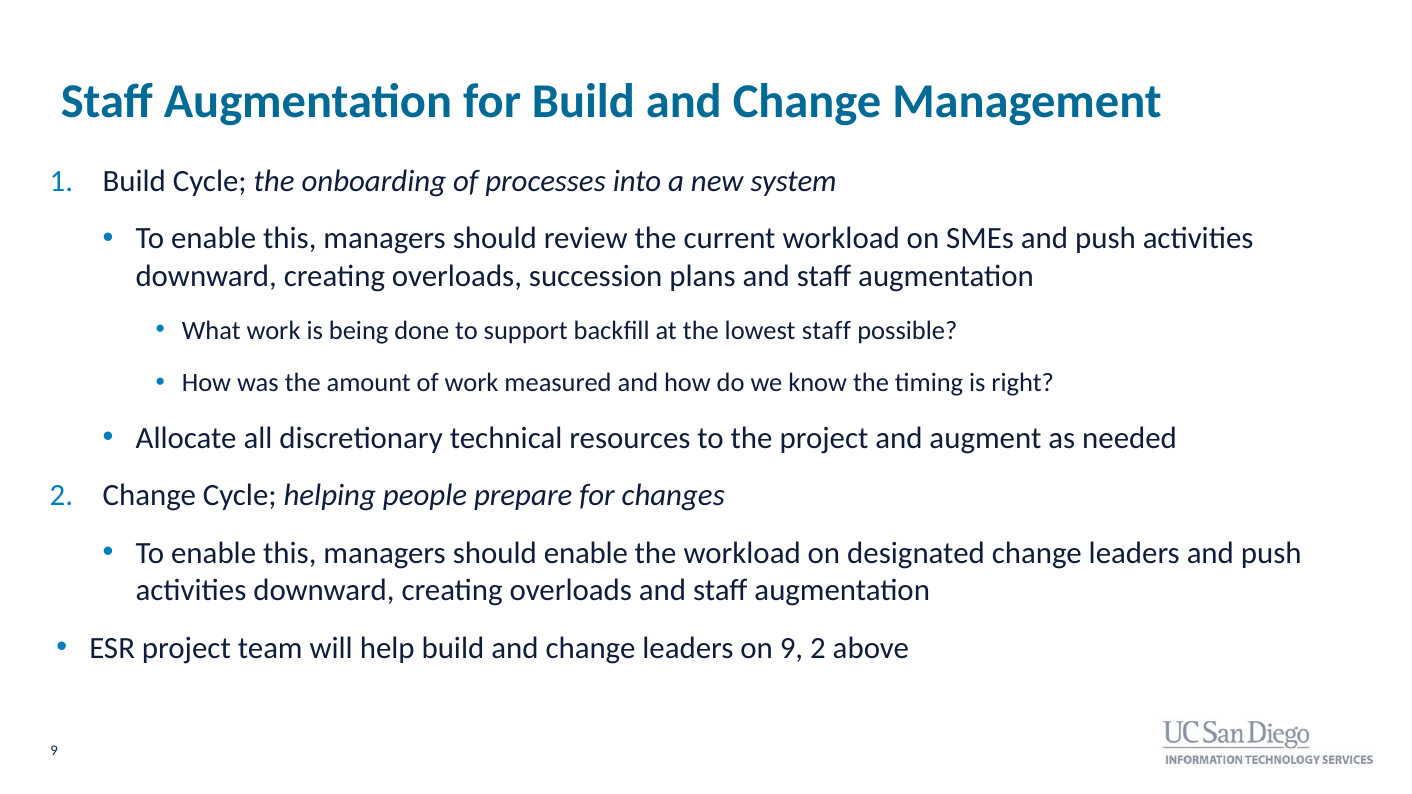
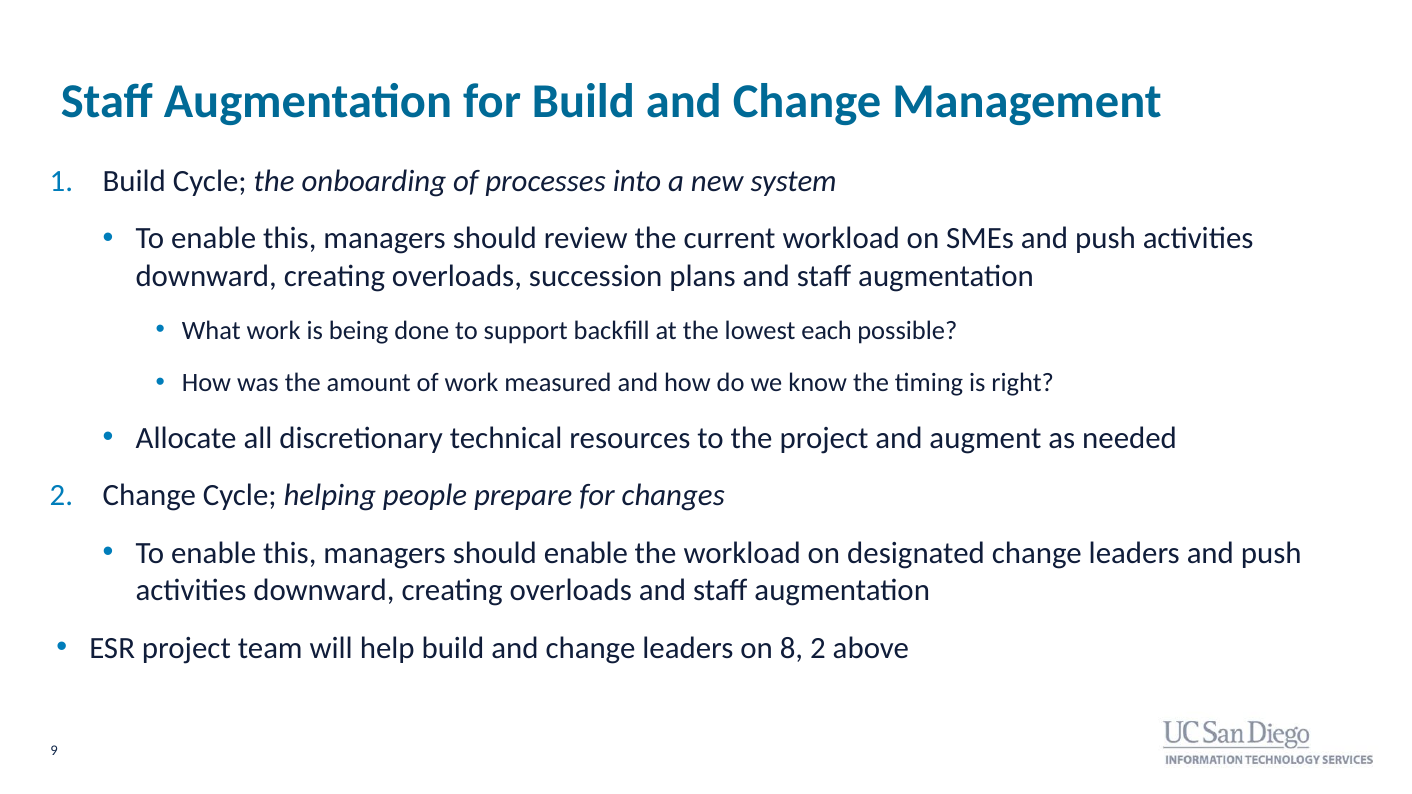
lowest staff: staff -> each (827, 331)
on 9: 9 -> 8 (792, 648)
